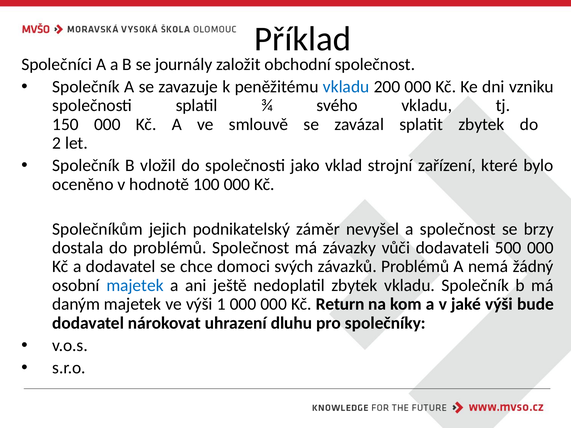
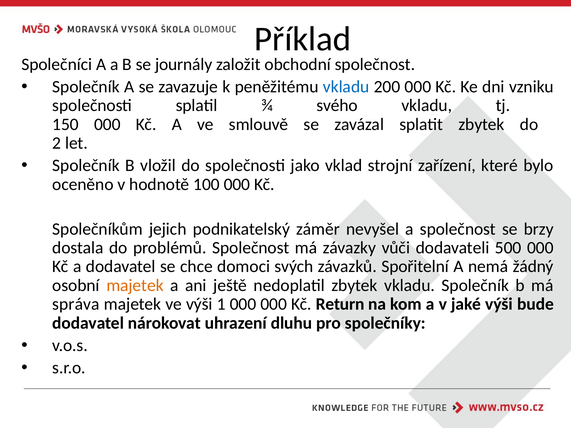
závazků Problémů: Problémů -> Spořitelní (415, 267)
majetek colour: blue -> orange (135, 286)
daným: daným -> správa (76, 304)
